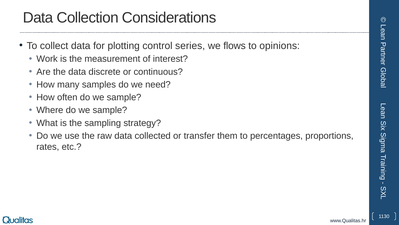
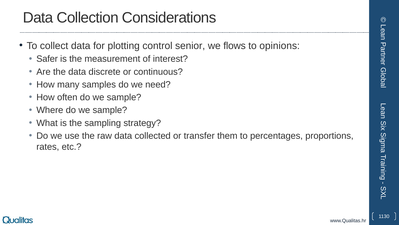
series: series -> senior (190, 46)
Work: Work -> Safer (47, 59)
